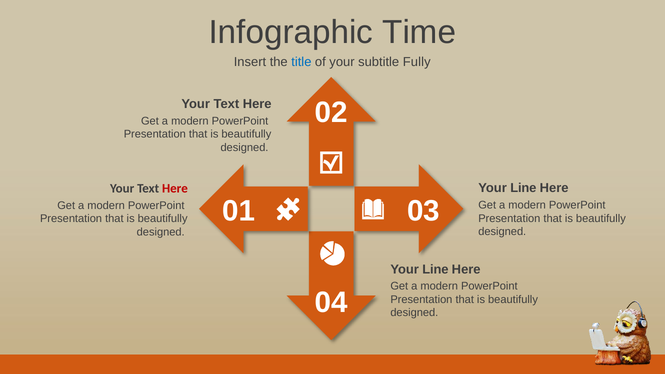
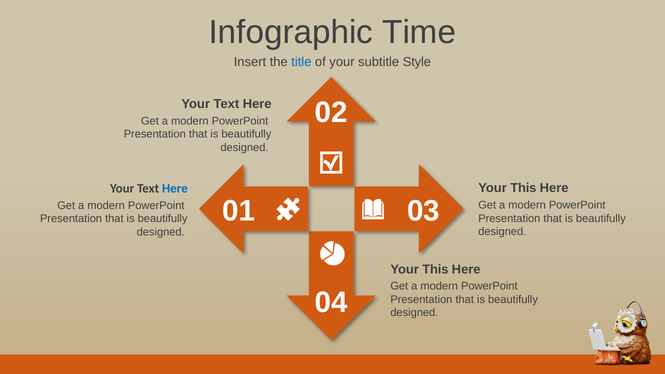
Fully: Fully -> Style (417, 62)
Line: Line -> This (523, 188)
Here colour: red -> blue (175, 189)
Line: Line -> This (435, 269)
